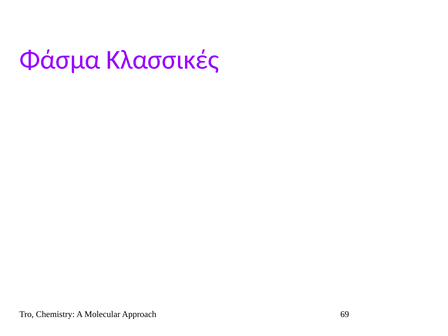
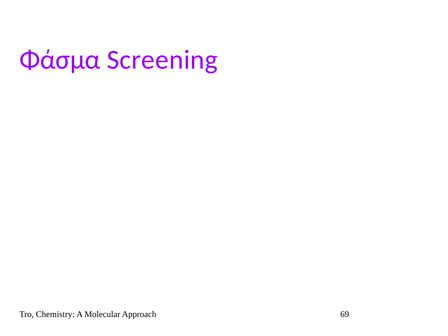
Κλασσικές: Κλασσικές -> Screening (162, 60)
